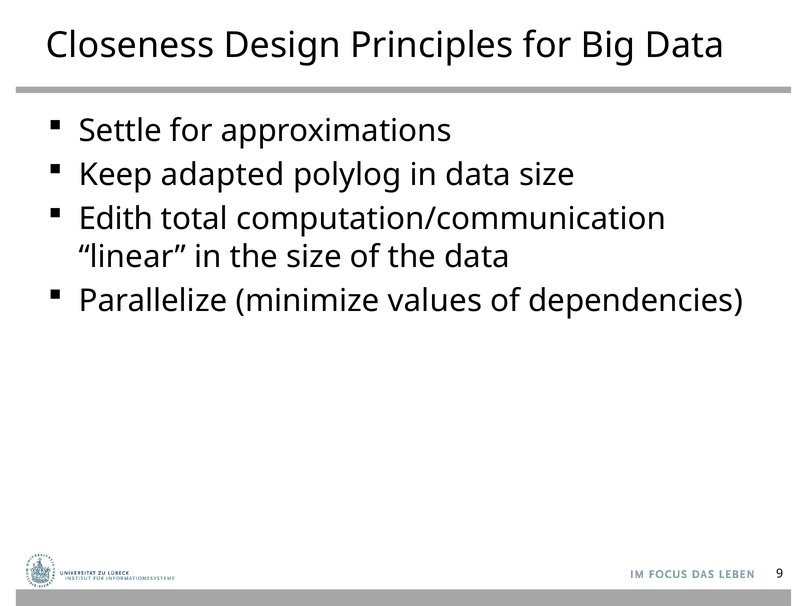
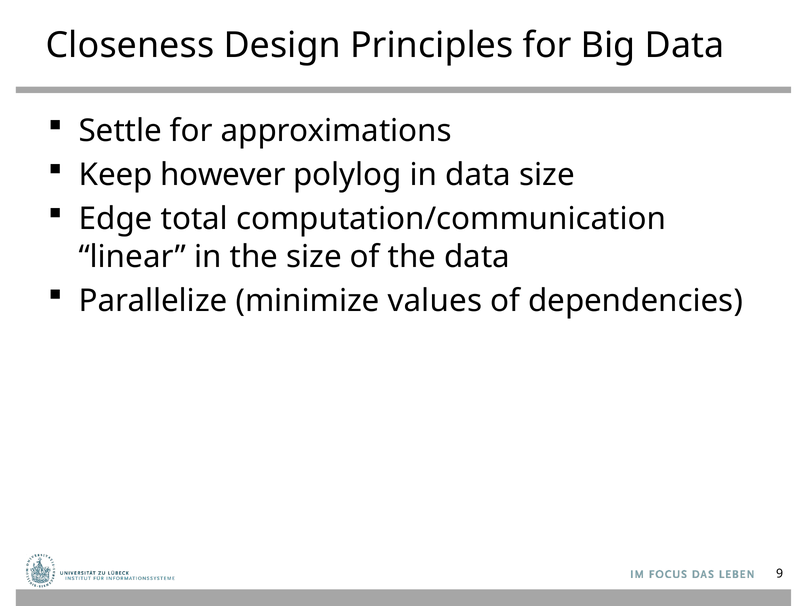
adapted: adapted -> however (223, 175)
Edith: Edith -> Edge (116, 219)
